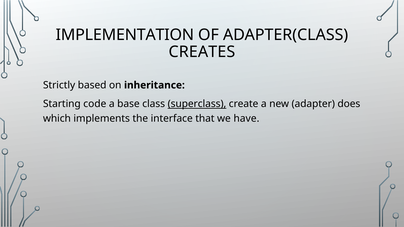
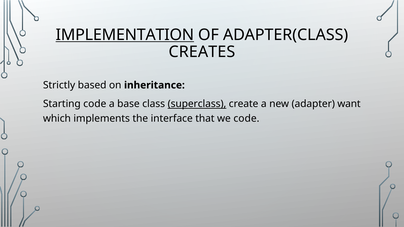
IMPLEMENTATION underline: none -> present (125, 35)
does: does -> want (349, 104)
we have: have -> code (246, 119)
